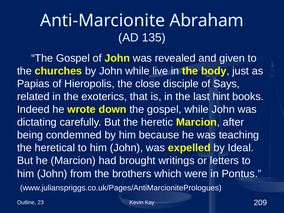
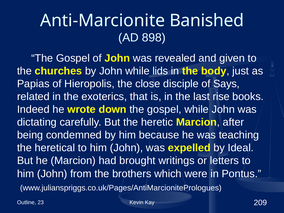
Abraham: Abraham -> Banished (207, 20)
135: 135 -> 898 (154, 38)
live: live -> lids (160, 71)
hint: hint -> rise (221, 97)
